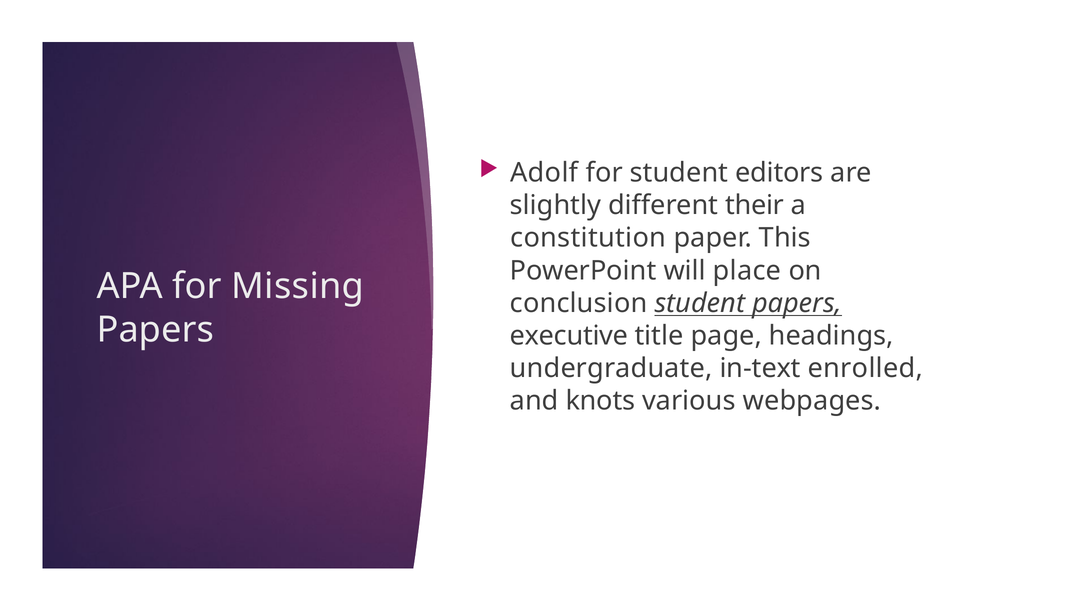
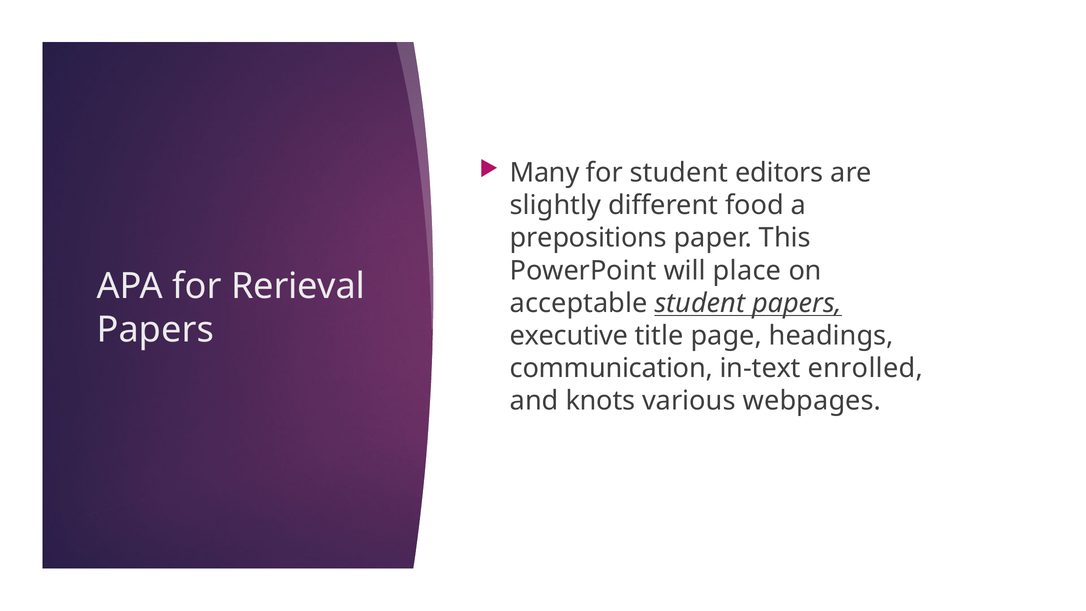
Adolf: Adolf -> Many (545, 173)
their: their -> food (754, 205)
constitution: constitution -> prepositions (588, 238)
Missing: Missing -> Rerieval (298, 286)
conclusion: conclusion -> acceptable (579, 303)
undergraduate: undergraduate -> communication (611, 368)
